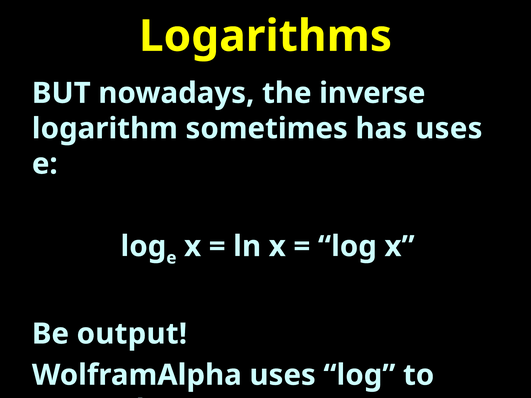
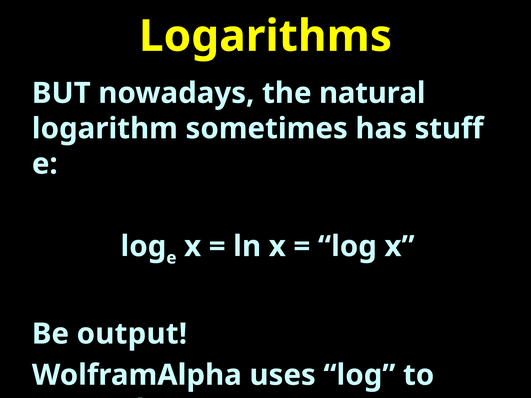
inverse: inverse -> natural (372, 93)
has uses: uses -> stuff (449, 129)
